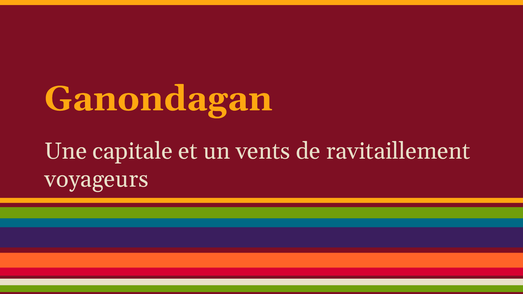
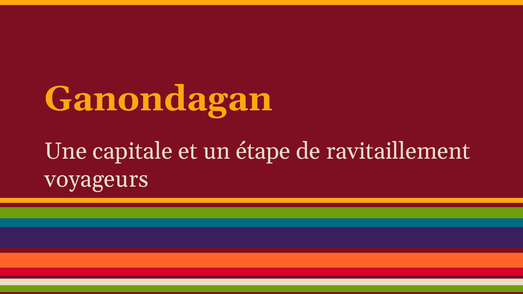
vents: vents -> étape (263, 151)
